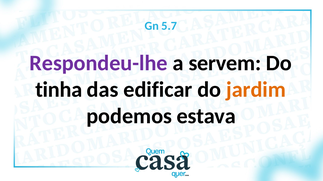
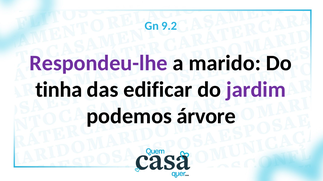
5.7: 5.7 -> 9.2 (169, 26)
servem: servem -> marido (225, 63)
jardim colour: orange -> purple (256, 90)
estava: estava -> árvore (206, 117)
